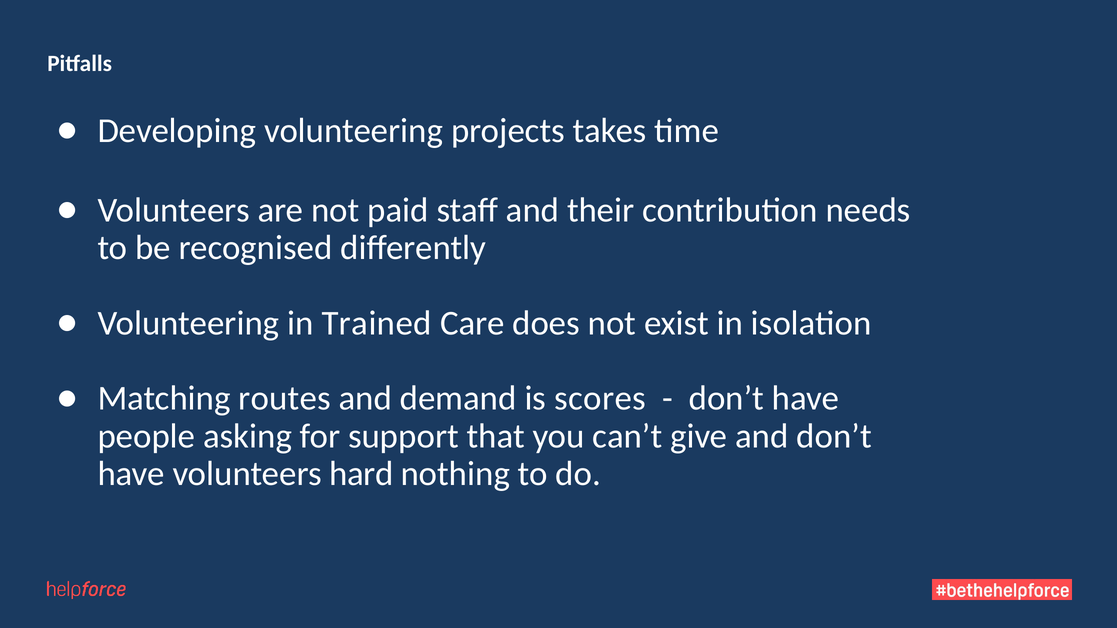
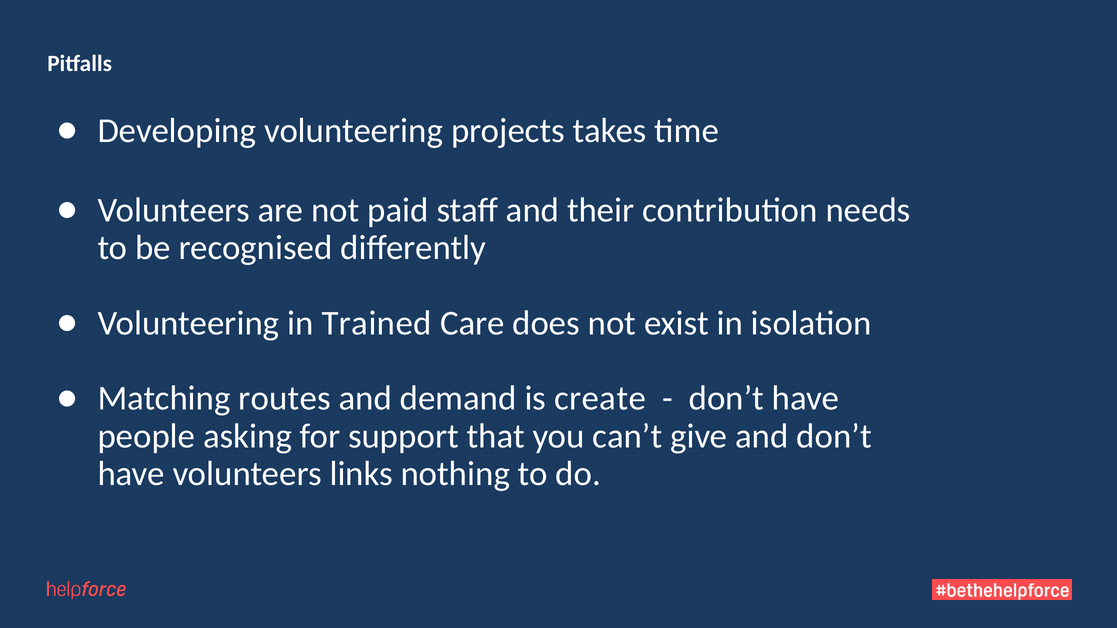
scores: scores -> create (600, 399)
hard: hard -> links (361, 474)
